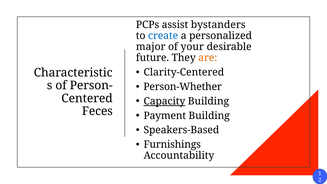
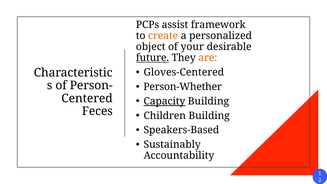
bystanders: bystanders -> framework (218, 25)
create colour: blue -> orange (163, 36)
major: major -> object (151, 47)
future underline: none -> present (152, 58)
Clarity-Centered: Clarity-Centered -> Gloves-Centered (184, 72)
Payment: Payment -> Children (165, 116)
Furnishings: Furnishings -> Sustainably (172, 145)
